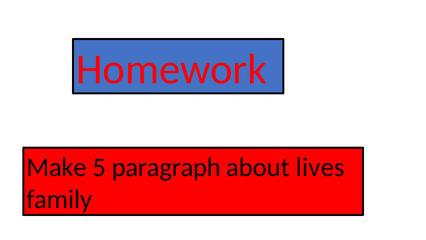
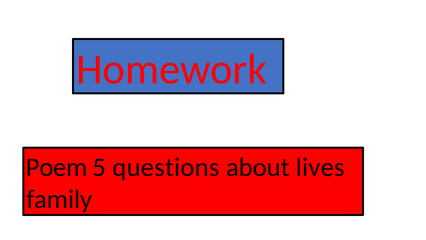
Make: Make -> Poem (57, 167)
paragraph: paragraph -> questions (166, 167)
